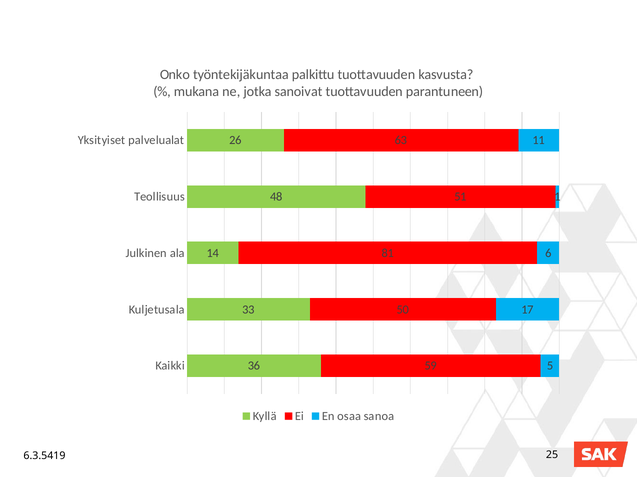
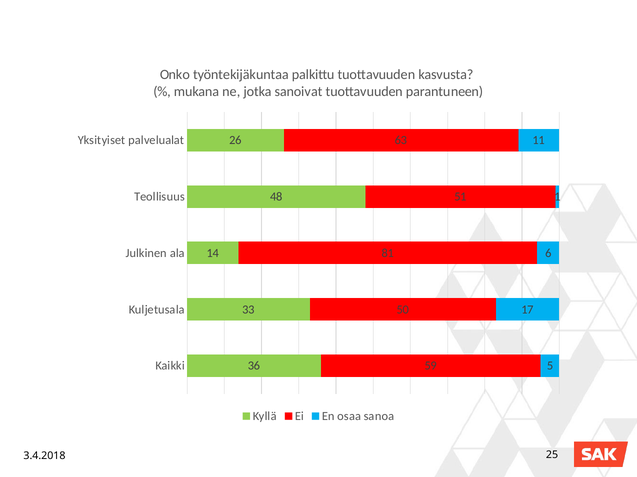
6.3.5419: 6.3.5419 -> 3.4.2018 (44, 456)
